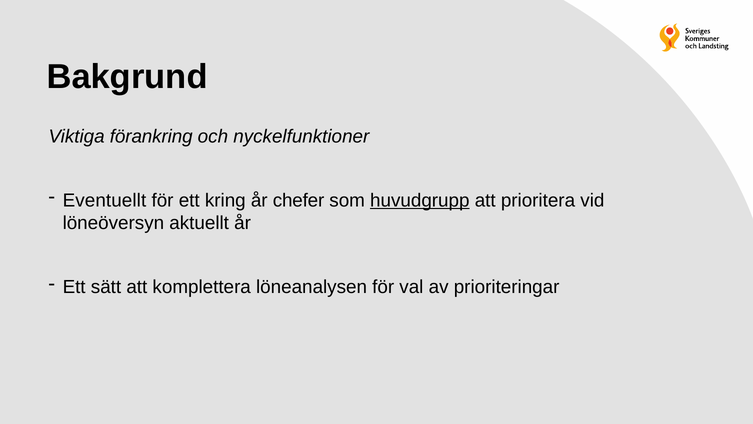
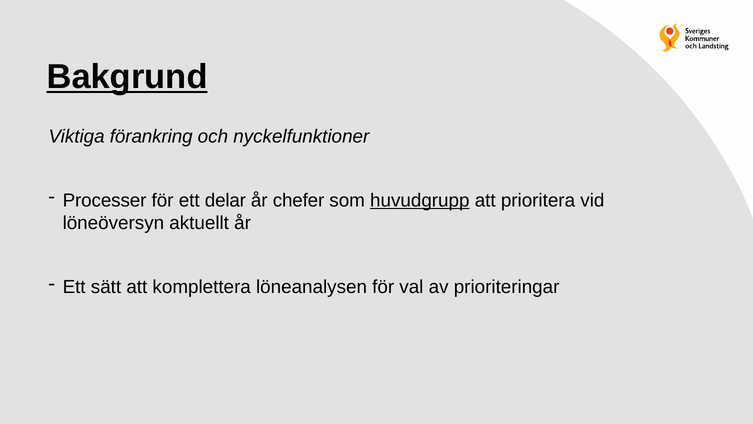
Bakgrund underline: none -> present (127, 77)
Eventuellt: Eventuellt -> Processer (105, 200)
kring: kring -> delar (225, 200)
